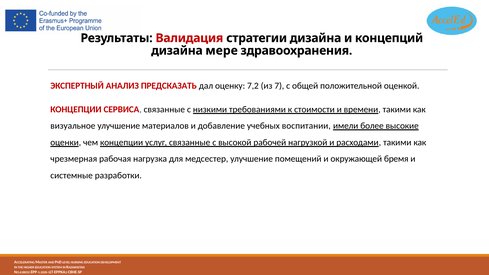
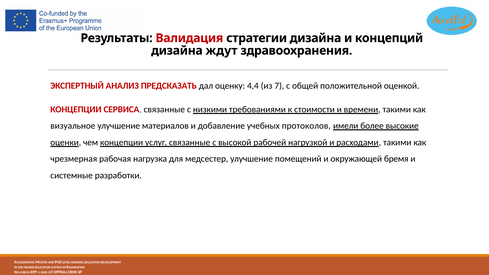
мере: мере -> ждут (222, 51)
7,2: 7,2 -> 4,4 (253, 86)
воспитании: воспитании -> протоколов (306, 126)
